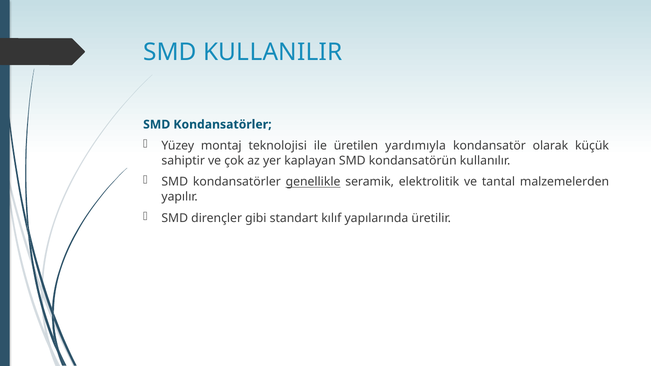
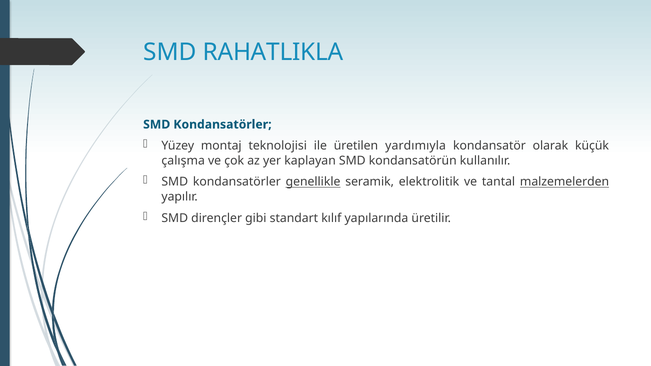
KULLANILIR: KULLANILIR -> RAHATLIKLA (273, 52)
sahiptir: sahiptir -> çalışma (183, 161)
malzemelerden underline: none -> present (565, 182)
